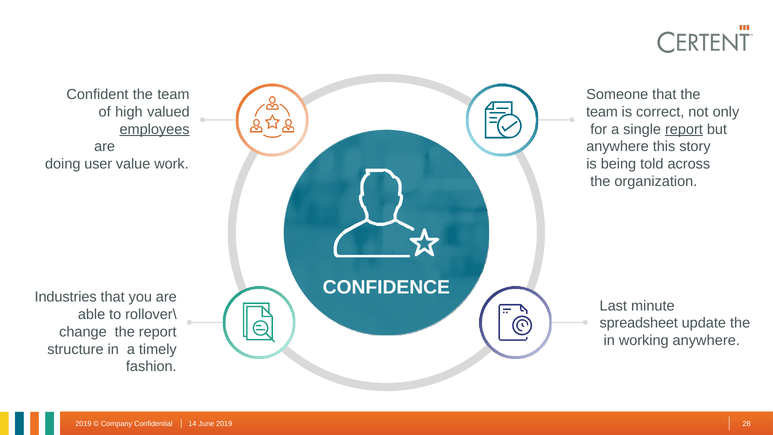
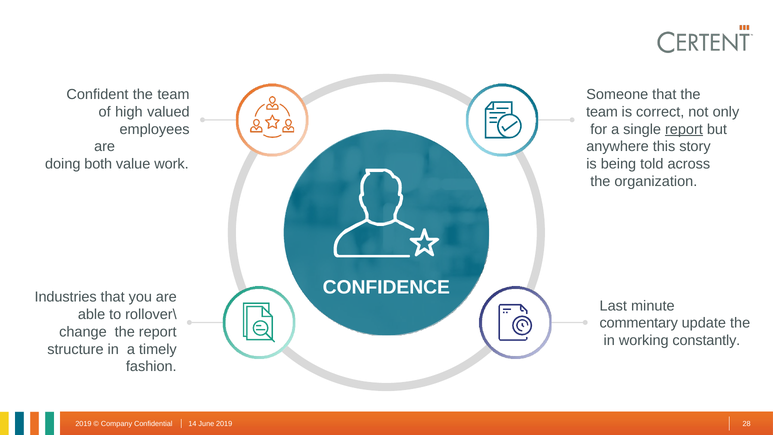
employees underline: present -> none (155, 129)
user: user -> both (98, 164)
spreadsheet: spreadsheet -> commentary (639, 323)
working anywhere: anywhere -> constantly (706, 340)
